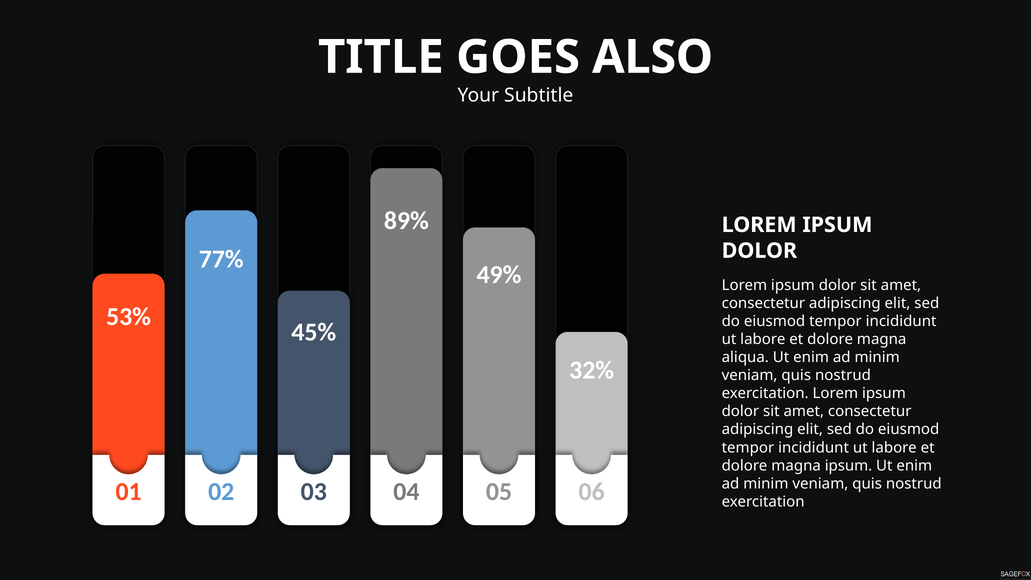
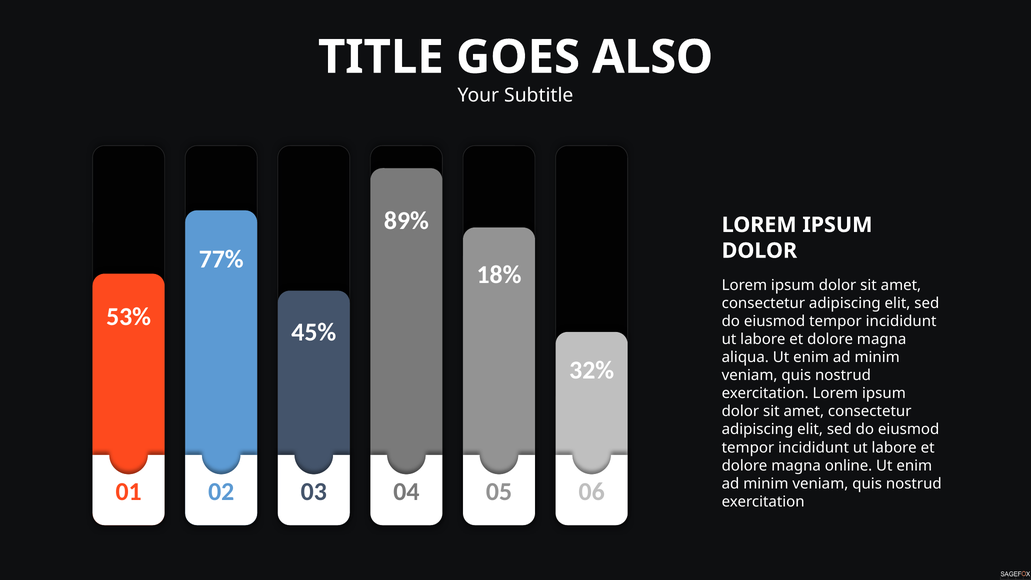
49%: 49% -> 18% (499, 275)
magna ipsum: ipsum -> online (849, 466)
